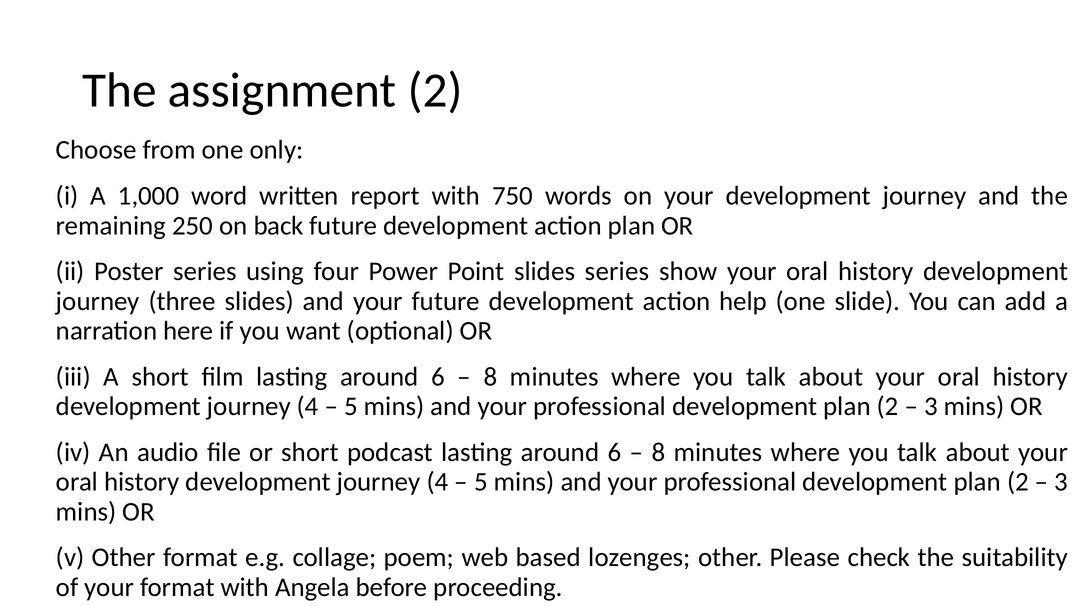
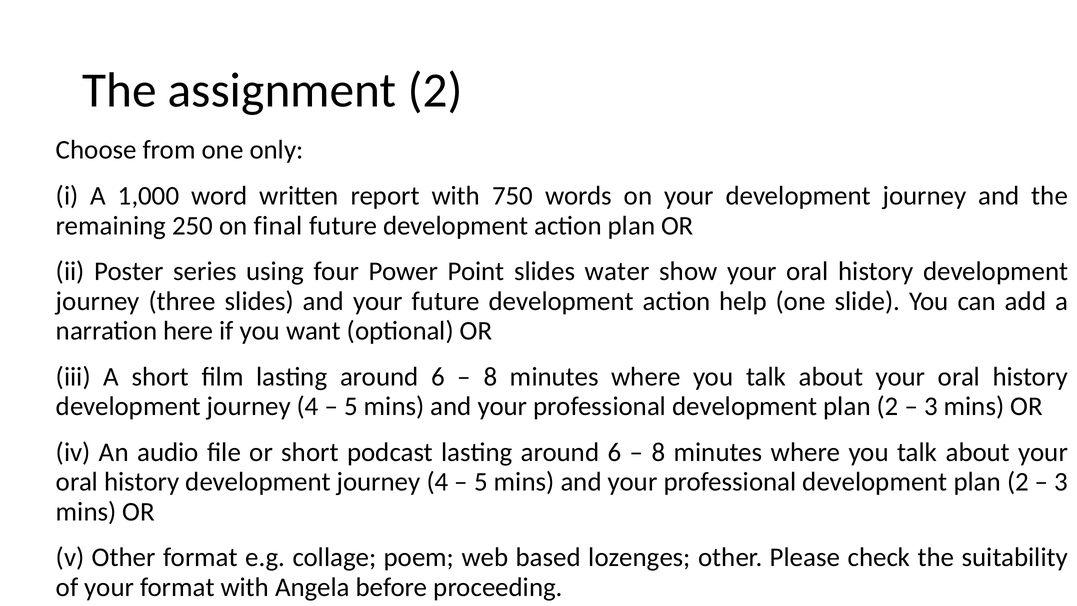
back: back -> final (278, 226)
slides series: series -> water (617, 271)
